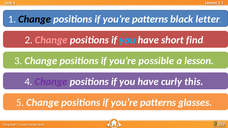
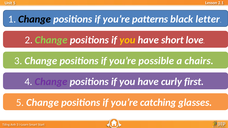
Change colour: pink -> light green (51, 40)
you colour: light blue -> yellow (127, 40)
find: find -> love (195, 40)
a lesson: lesson -> chairs (199, 61)
this: this -> first (194, 82)
patterns: patterns -> catching (158, 103)
